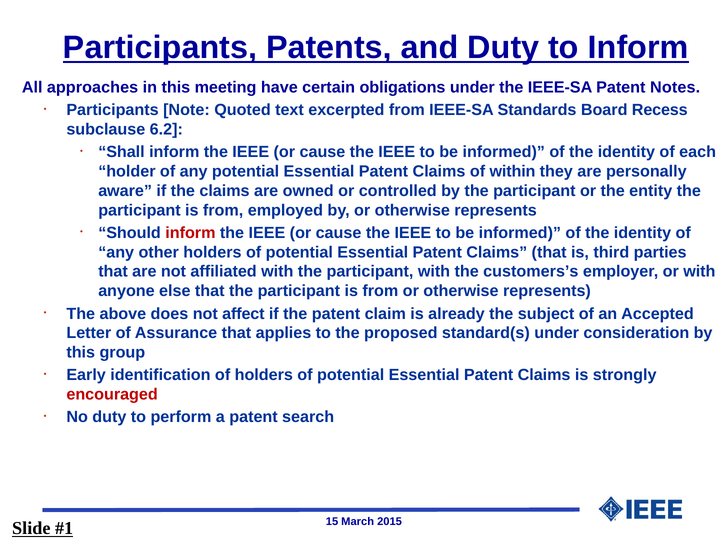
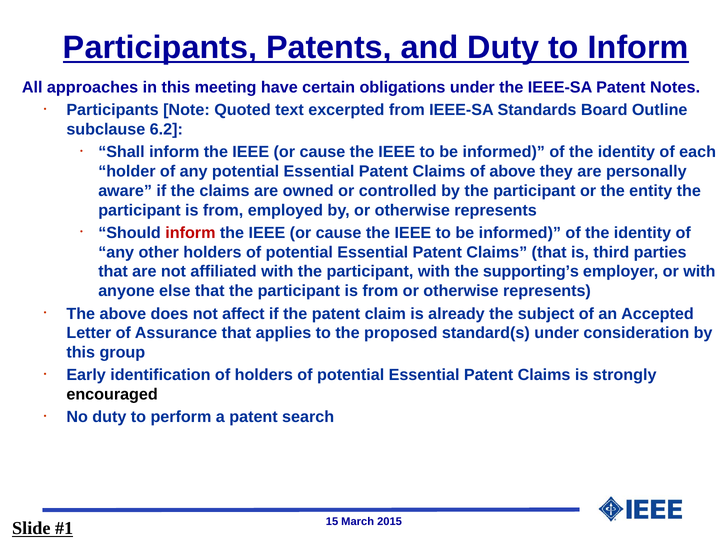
Recess: Recess -> Outline (660, 110)
of within: within -> above (513, 171)
customers’s: customers’s -> supporting’s (531, 272)
encouraged colour: red -> black (112, 395)
